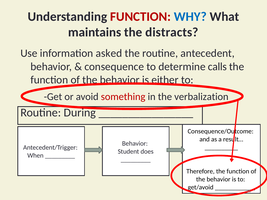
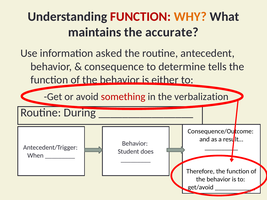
WHY colour: blue -> orange (190, 17)
distracts: distracts -> accurate (172, 32)
calls: calls -> tells (217, 67)
